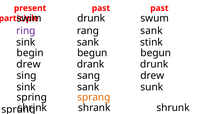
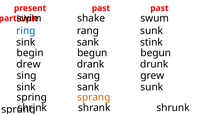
drunk: drunk -> shake (91, 18)
ring colour: purple -> blue (26, 31)
rang sank: sank -> sunk (152, 31)
sang drew: drew -> grew (152, 75)
